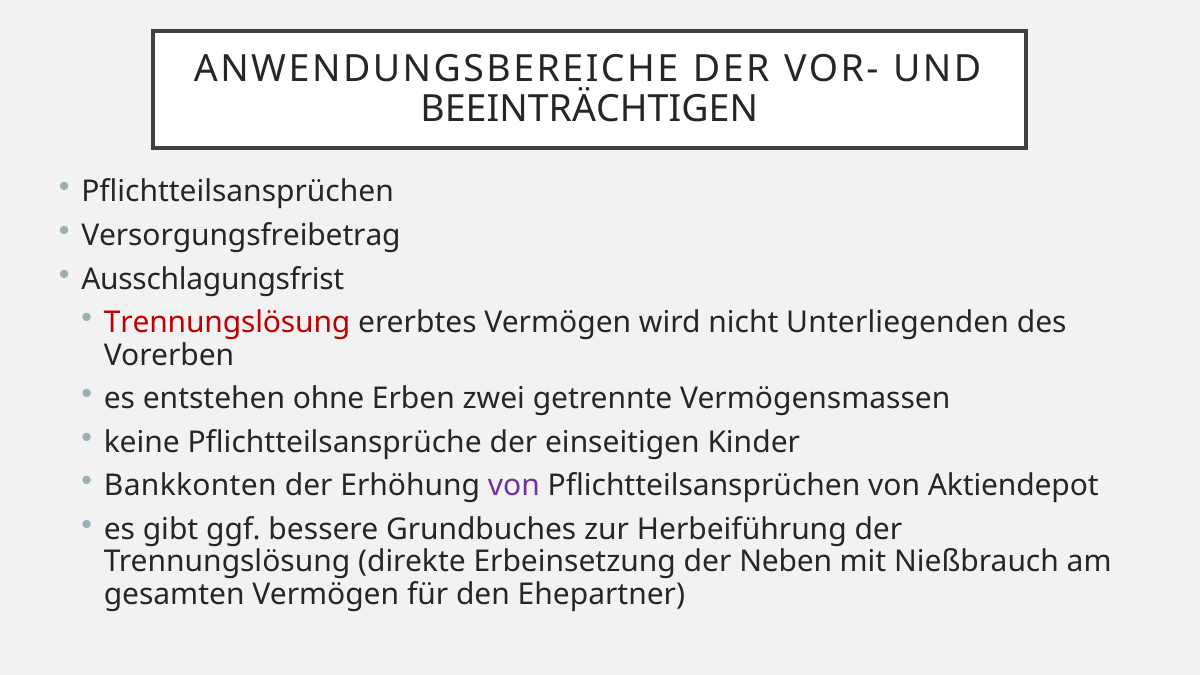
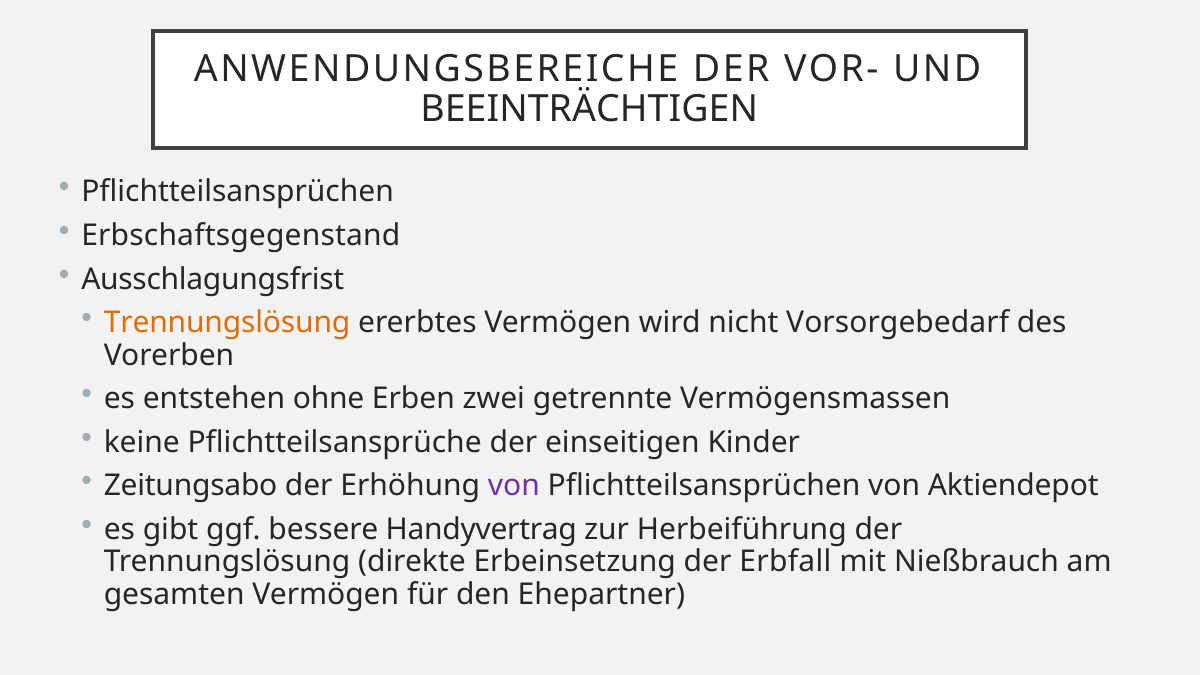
Versorgungsfreibetrag: Versorgungsfreibetrag -> Erbschaftsgegenstand (241, 236)
Trennungslösung colour: red -> orange (227, 323)
Unterliegenden: Unterliegenden -> Vorsorgebedarf (898, 323)
Bankkonten: Bankkonten -> Zeitungsabo (191, 486)
Grundbuches: Grundbuches -> Handyvertrag (481, 530)
Neben: Neben -> Erbfall (785, 562)
